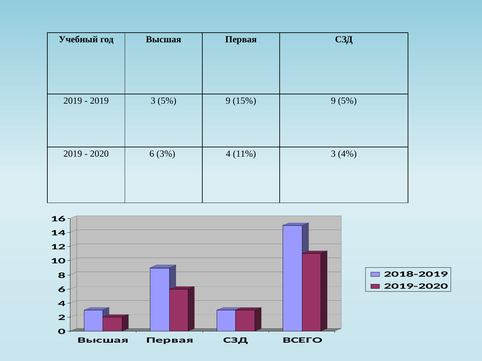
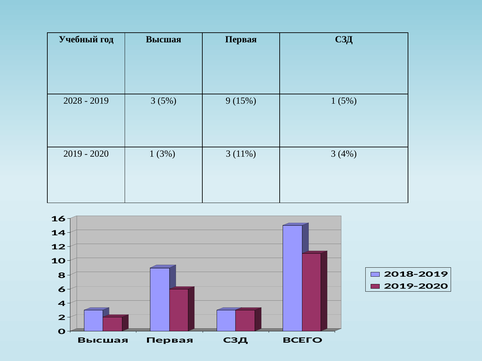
2019: 2019 -> 2028 (73, 101)
15% 9: 9 -> 1 (333, 101)
2020 6: 6 -> 1 (152, 154)
3% 4: 4 -> 3 (228, 154)
